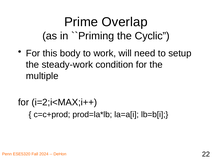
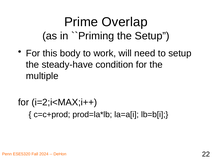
the Cyclic: Cyclic -> Setup (152, 36)
steady-work: steady-work -> steady-have (67, 65)
